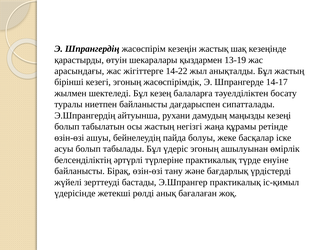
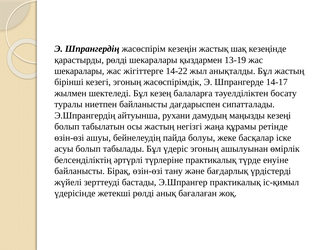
қарастырды өтуін: өтуін -> рөлді (117, 60)
арасындағы: арасындағы -> шекаралары (79, 71)
